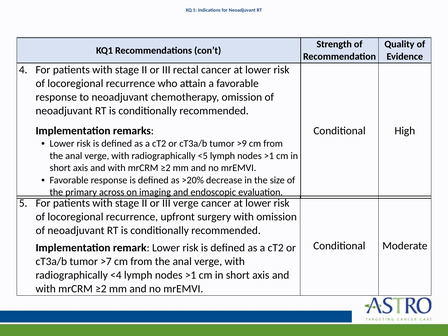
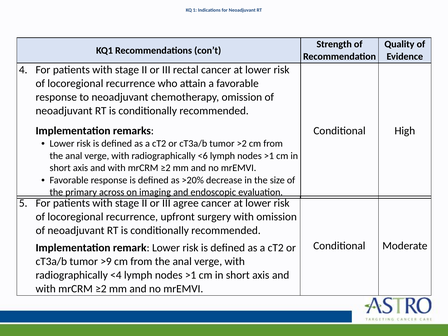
>9: >9 -> >2 (242, 144)
<5: <5 -> <6 (203, 156)
III verge: verge -> agree (186, 203)
>7: >7 -> >9 (106, 261)
